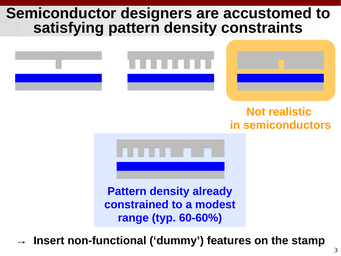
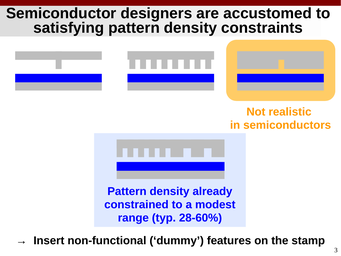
60-60%: 60-60% -> 28-60% (201, 218)
